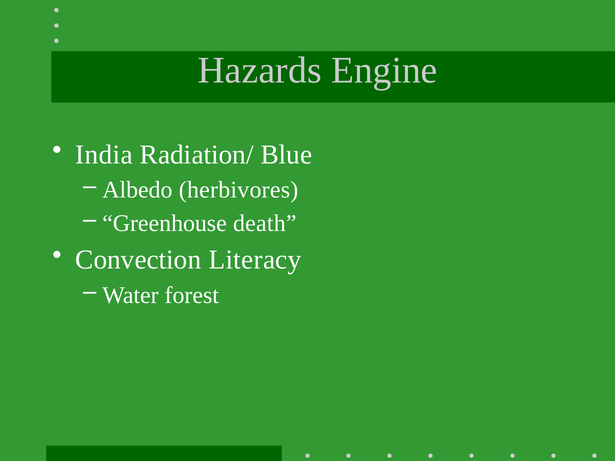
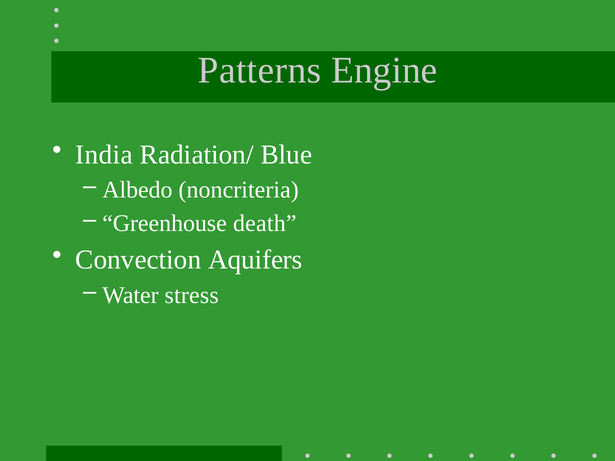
Hazards: Hazards -> Patterns (260, 70)
herbivores: herbivores -> noncriteria (239, 190)
Literacy: Literacy -> Aquifers (255, 260)
forest: forest -> stress (192, 295)
